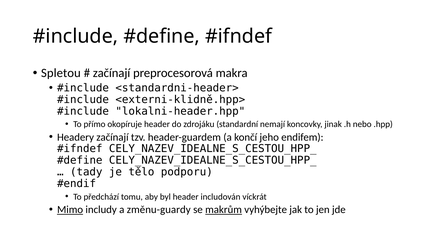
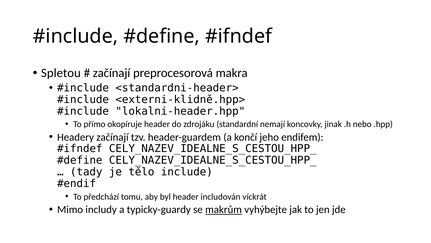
podporu: podporu -> include (187, 172)
Mimo underline: present -> none (70, 209)
změnu-guardy: změnu-guardy -> typicky-guardy (159, 209)
